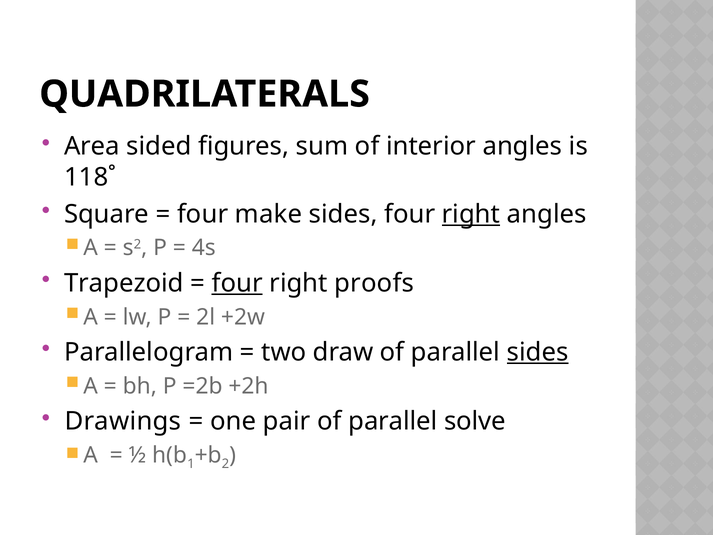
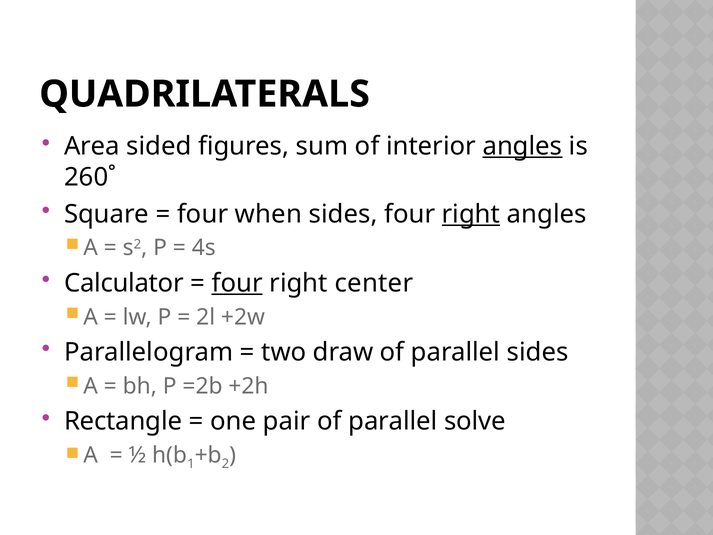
angles underline: none -> present (522, 146)
118˚: 118˚ -> 260˚ (90, 177)
make: make -> when (268, 214)
Trapezoid: Trapezoid -> Calculator (124, 283)
proofs: proofs -> center (374, 283)
sides underline: present -> none (538, 352)
Drawings: Drawings -> Rectangle (123, 421)
